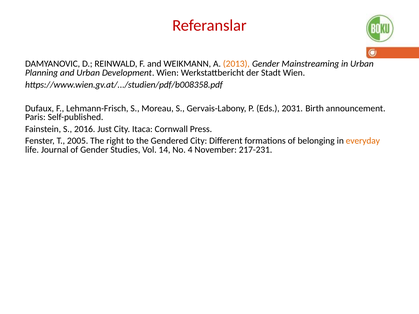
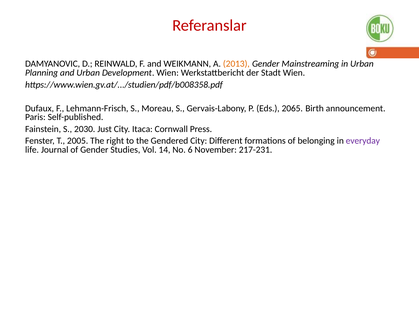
2031: 2031 -> 2065 (292, 108)
2016: 2016 -> 2030 (85, 129)
everyday colour: orange -> purple (363, 141)
4: 4 -> 6 (190, 150)
